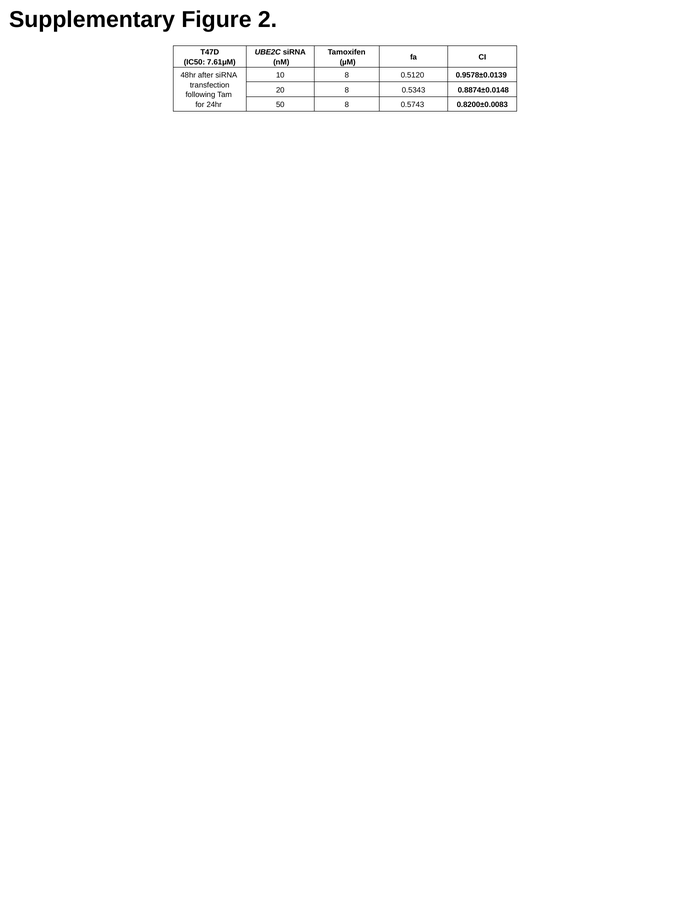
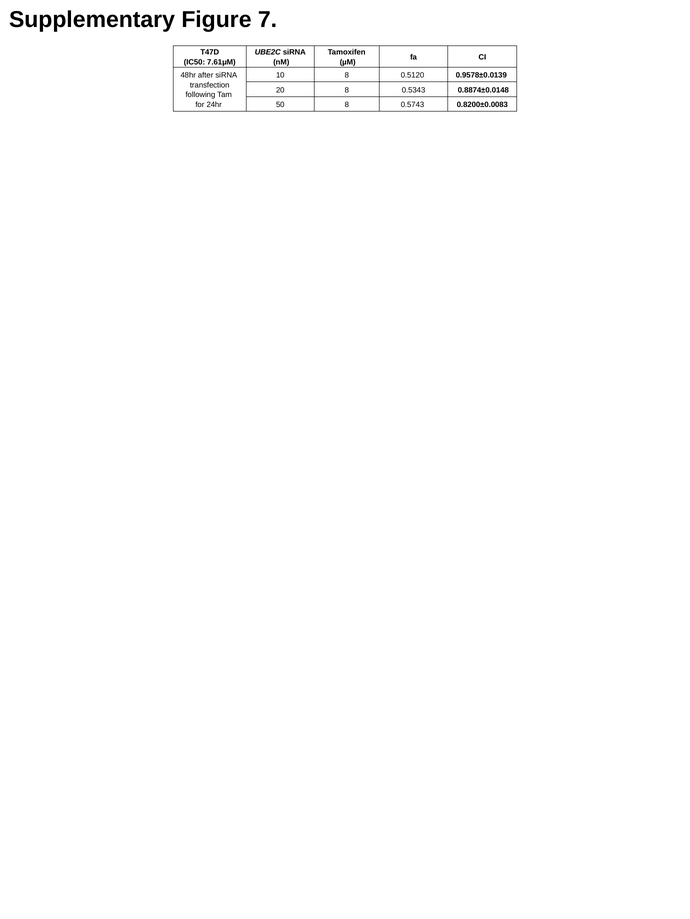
2: 2 -> 7 (267, 20)
